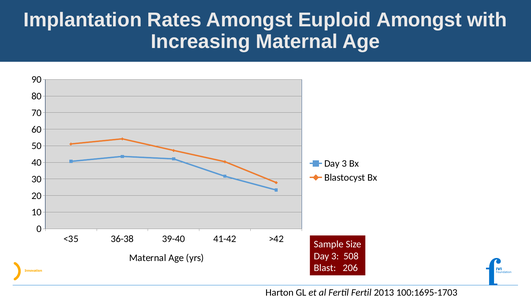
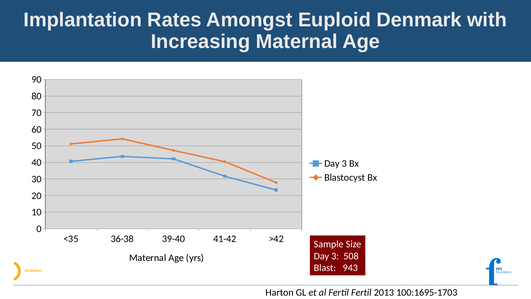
Euploid Amongst: Amongst -> Denmark (419, 20)
206: 206 -> 943 (350, 268)
